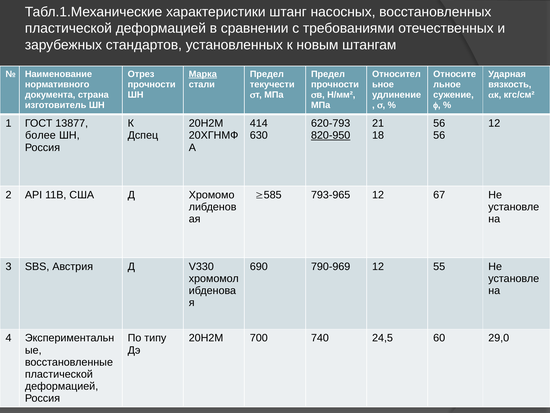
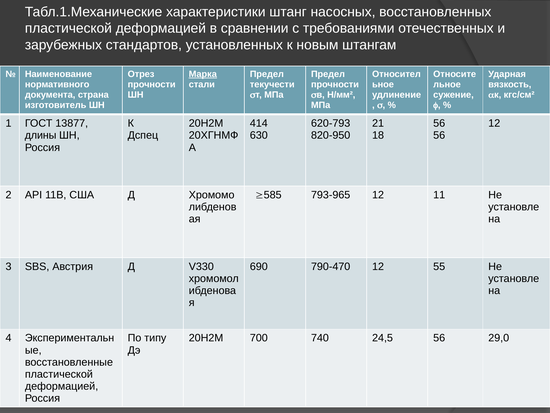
более: более -> длины (41, 135)
820-950 underline: present -> none (331, 135)
67: 67 -> 11 (439, 195)
790-969: 790-969 -> 790-470 (331, 266)
24,5 60: 60 -> 56 (439, 338)
